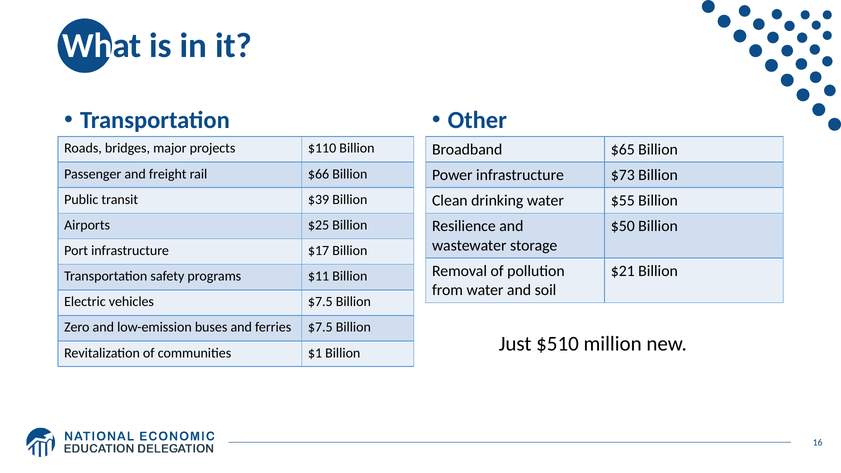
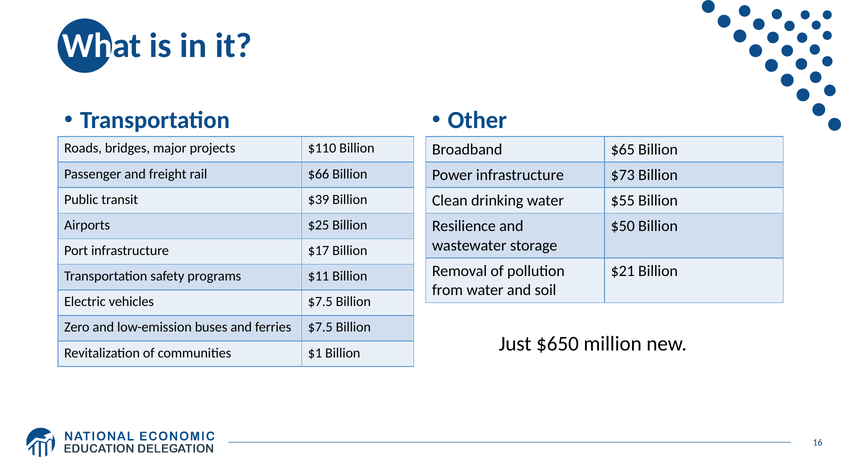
$510: $510 -> $650 (558, 344)
